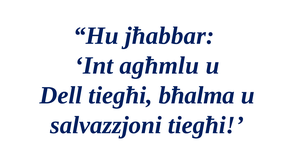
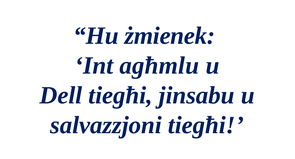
jħabbar: jħabbar -> żmienek (170, 36)
bħalma: bħalma -> jinsabu (197, 95)
